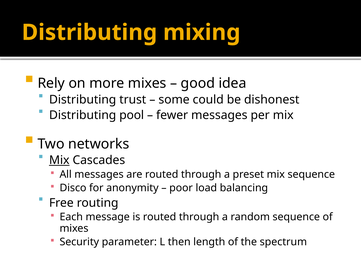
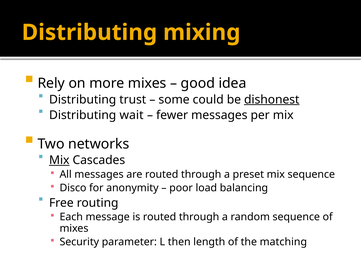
dishonest underline: none -> present (272, 99)
pool: pool -> wait (132, 115)
spectrum: spectrum -> matching (283, 242)
